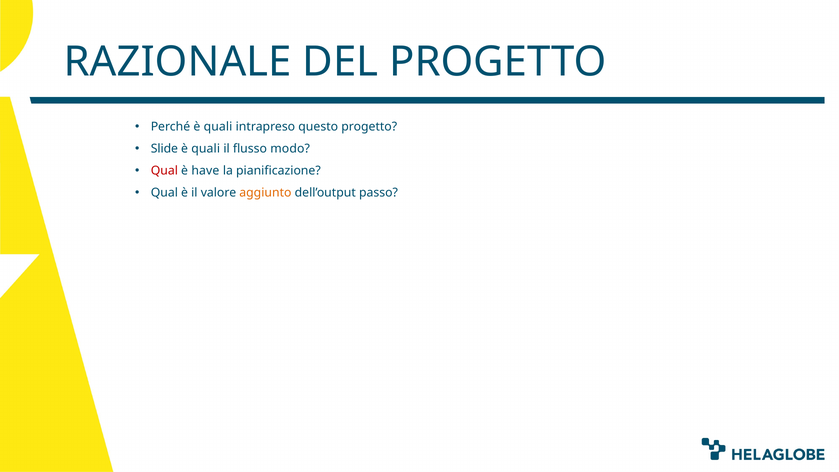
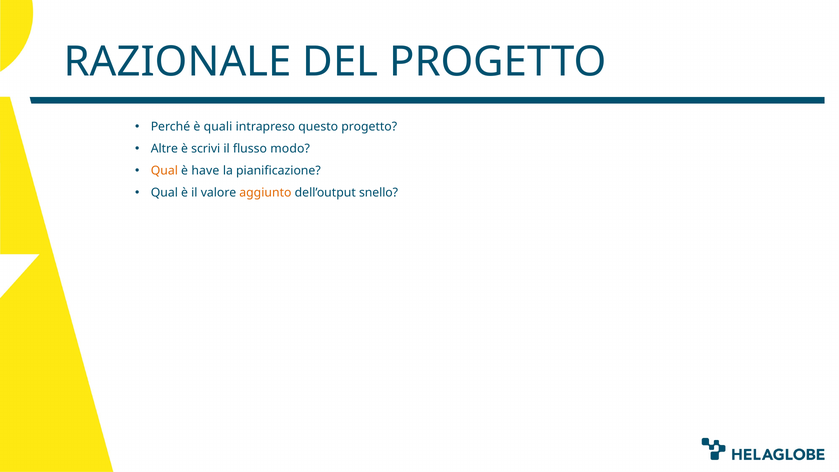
Slide: Slide -> Altre (164, 149)
quali: quali -> scrivi (206, 149)
Qual colour: red -> orange (164, 171)
passo: passo -> snello (379, 193)
